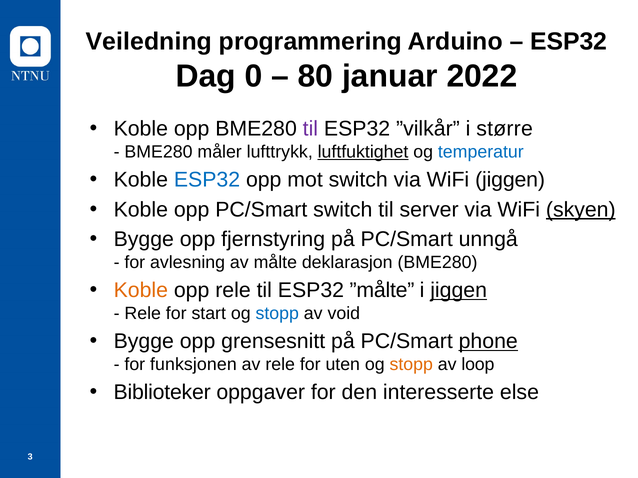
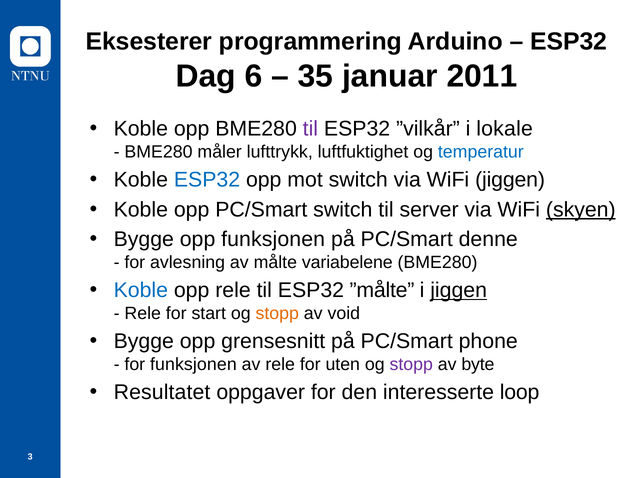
Veiledning: Veiledning -> Eksesterer (149, 42)
0: 0 -> 6 (254, 76)
80: 80 -> 35 (315, 76)
2022: 2022 -> 2011 (482, 76)
større: større -> lokale (505, 129)
luftfuktighet underline: present -> none (363, 152)
opp fjernstyring: fjernstyring -> funksjonen (273, 240)
unngå: unngå -> denne (488, 240)
deklarasjon: deklarasjon -> variabelene (347, 263)
Koble colour: orange -> blue (141, 291)
stopp colour: blue -> orange (277, 314)
phone underline: present -> none (488, 342)
stopp colour: orange -> purple (411, 365)
loop: loop -> byte (478, 365)
Biblioteker: Biblioteker -> Resultatet (162, 393)
else: else -> loop (520, 393)
